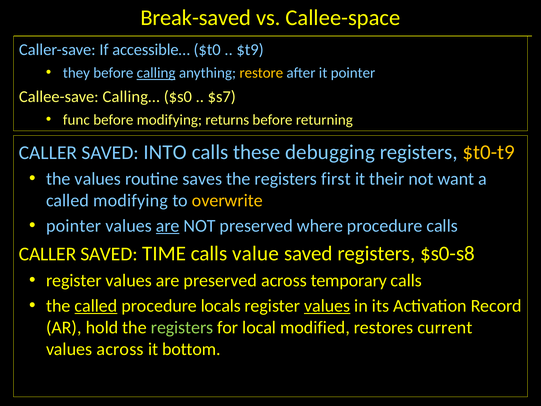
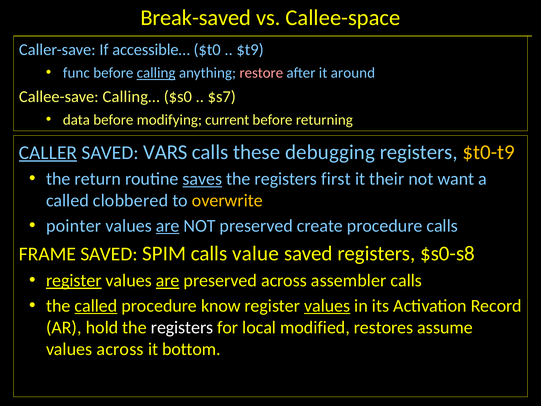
they: they -> func (76, 73)
restore colour: yellow -> pink (261, 73)
it pointer: pointer -> around (353, 73)
func: func -> data (76, 120)
returns: returns -> current (227, 120)
CALLER underline: none -> present (48, 153)
INTO: INTO -> VARS (165, 152)
the values: values -> return (98, 179)
saves underline: none -> present (202, 179)
called modifying: modifying -> clobbered (131, 200)
where: where -> create (320, 226)
CALLER: CALLER -> FRAME (47, 254)
TIME: TIME -> SPIM (164, 254)
register underline: none -> present (74, 280)
are underline: none -> present (168, 280)
temporary: temporary -> assembler (349, 280)
locals: locals -> know (221, 306)
registers colour: light green -> white (182, 327)
current: current -> assume (445, 327)
